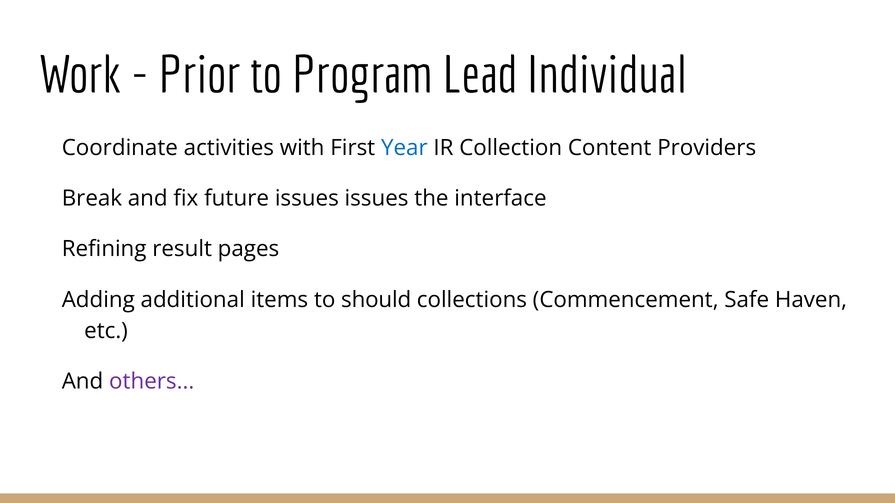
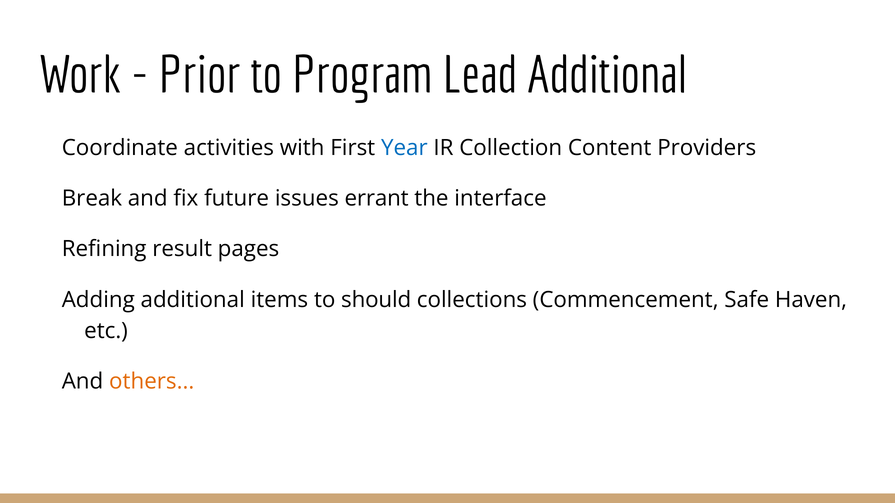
Lead Individual: Individual -> Additional (607, 76)
issues issues: issues -> errant (377, 199)
others colour: purple -> orange (152, 382)
